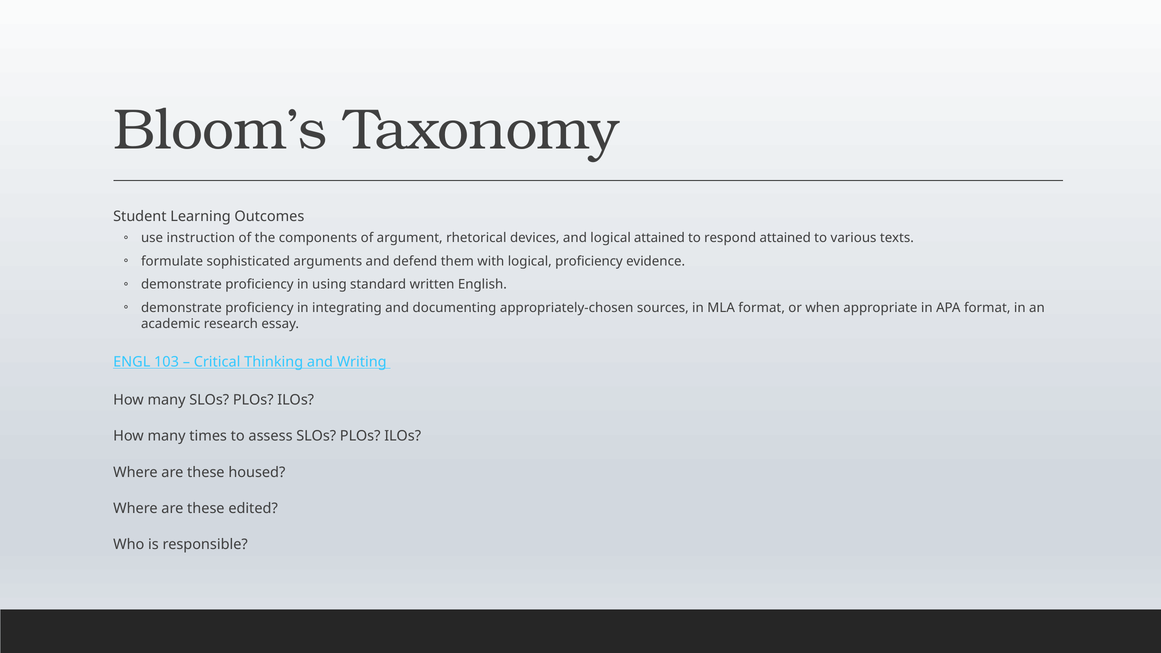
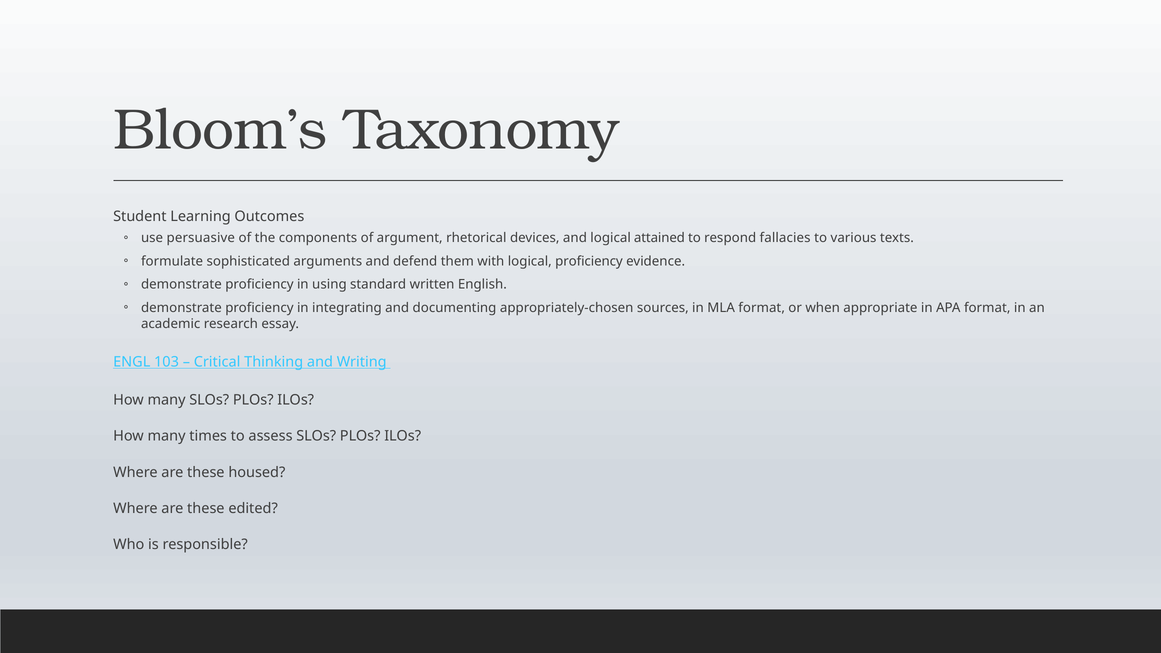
instruction: instruction -> persuasive (201, 238)
respond attained: attained -> fallacies (785, 238)
